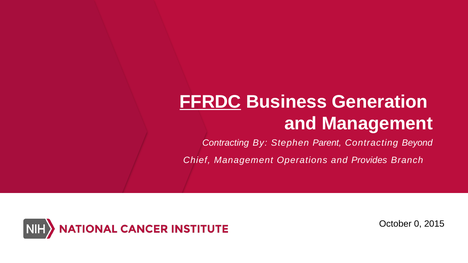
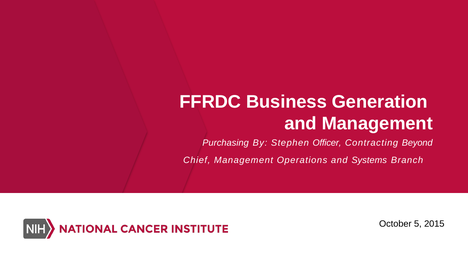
FFRDC underline: present -> none (210, 102)
Contracting: Contracting -> Purchasing (226, 143)
Parent: Parent -> Officer (327, 143)
Provides: Provides -> Systems (369, 160)
0: 0 -> 5 (418, 224)
